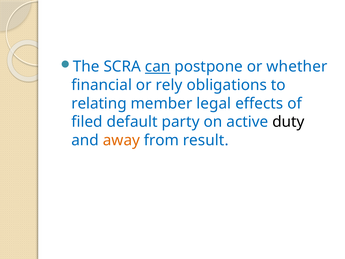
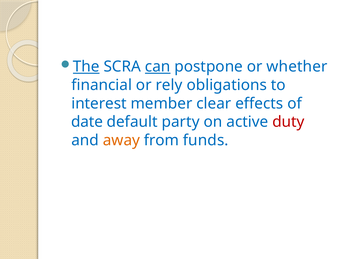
The underline: none -> present (86, 67)
relating: relating -> interest (99, 103)
legal: legal -> clear (214, 103)
filed: filed -> date (87, 122)
duty colour: black -> red (288, 122)
result: result -> funds (206, 140)
